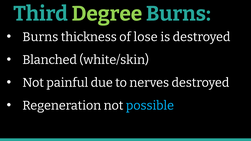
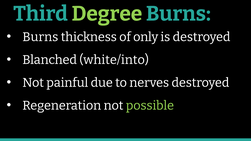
lose: lose -> only (146, 37)
white/skin: white/skin -> white/into (114, 60)
possible colour: light blue -> light green (150, 106)
